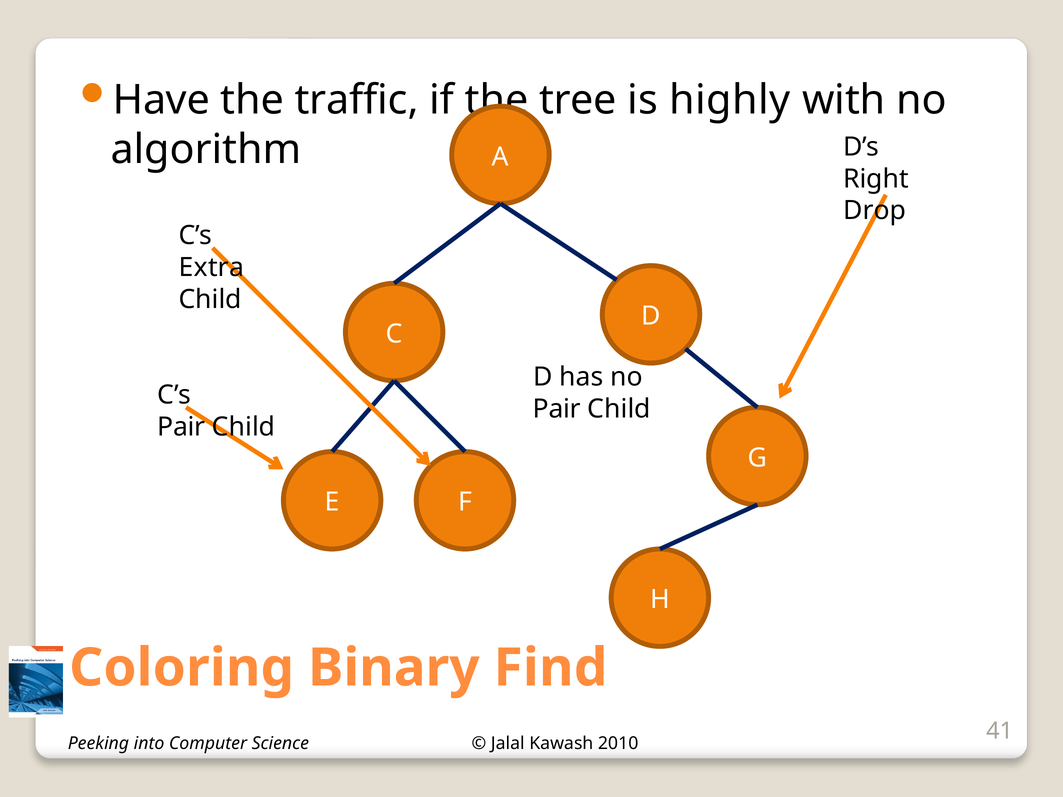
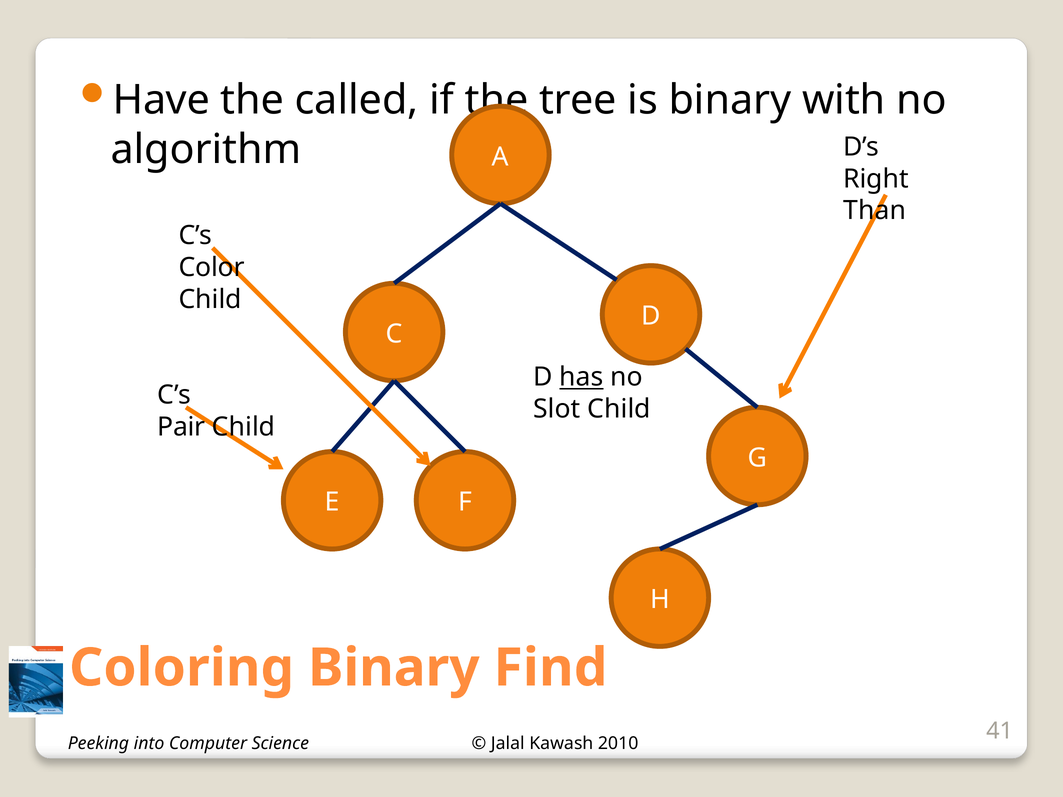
traffic: traffic -> called (357, 100)
is highly: highly -> binary (730, 100)
Drop: Drop -> Than (875, 211)
Extra: Extra -> Color (212, 267)
has underline: none -> present (581, 377)
Pair: Pair -> Slot (557, 409)
